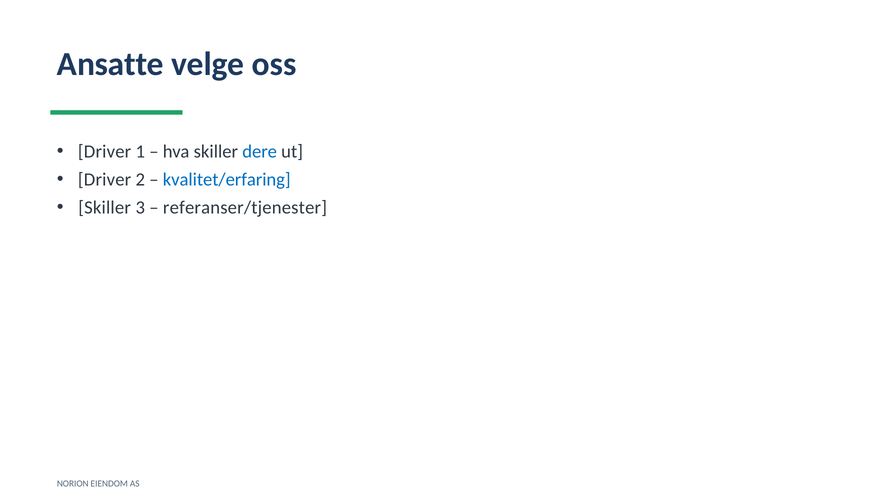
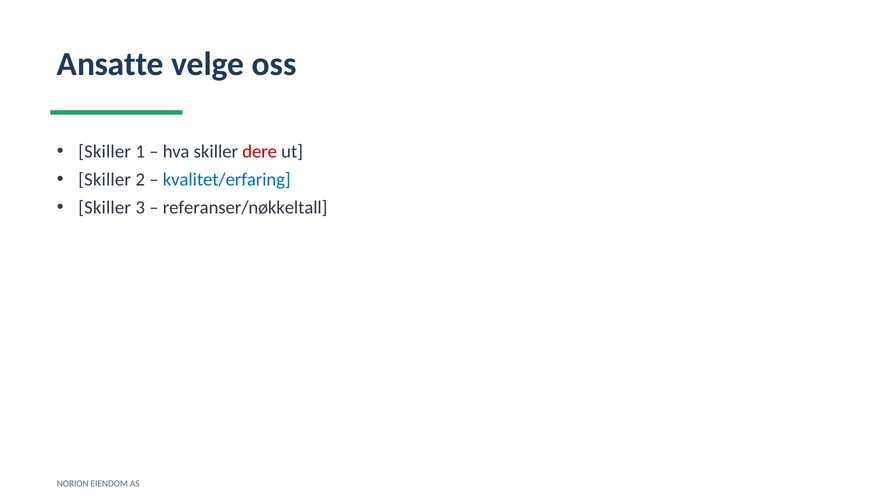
Driver: Driver -> Skiller (105, 152)
dere colour: blue -> red (260, 152)
Driver: Driver -> Skiller (105, 180)
referanser/tjenester: referanser/tjenester -> referanser/nøkkeltall (245, 208)
